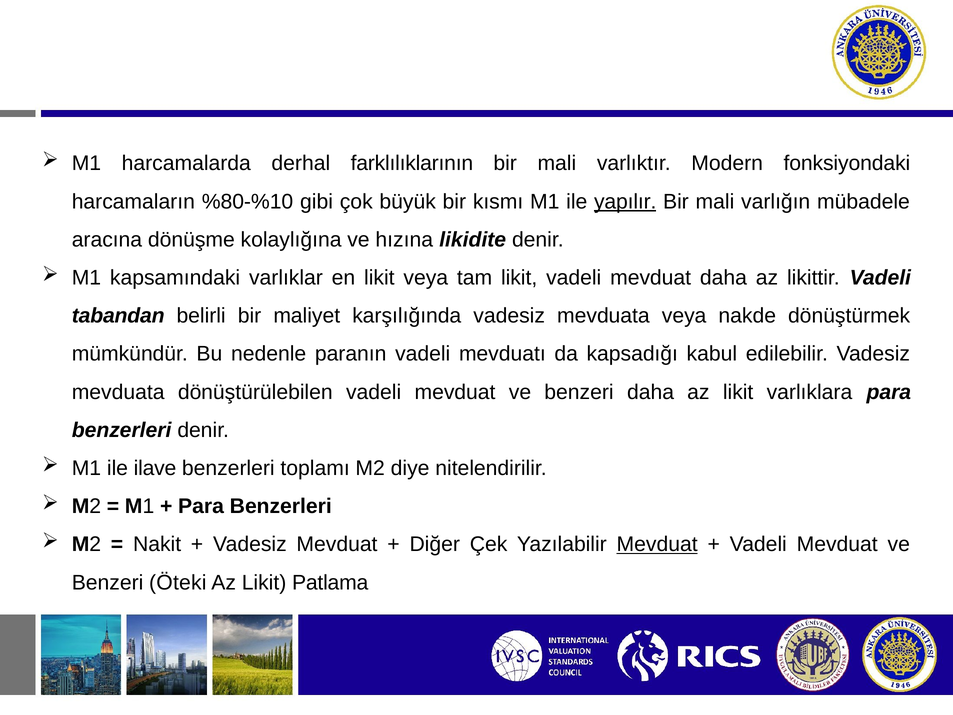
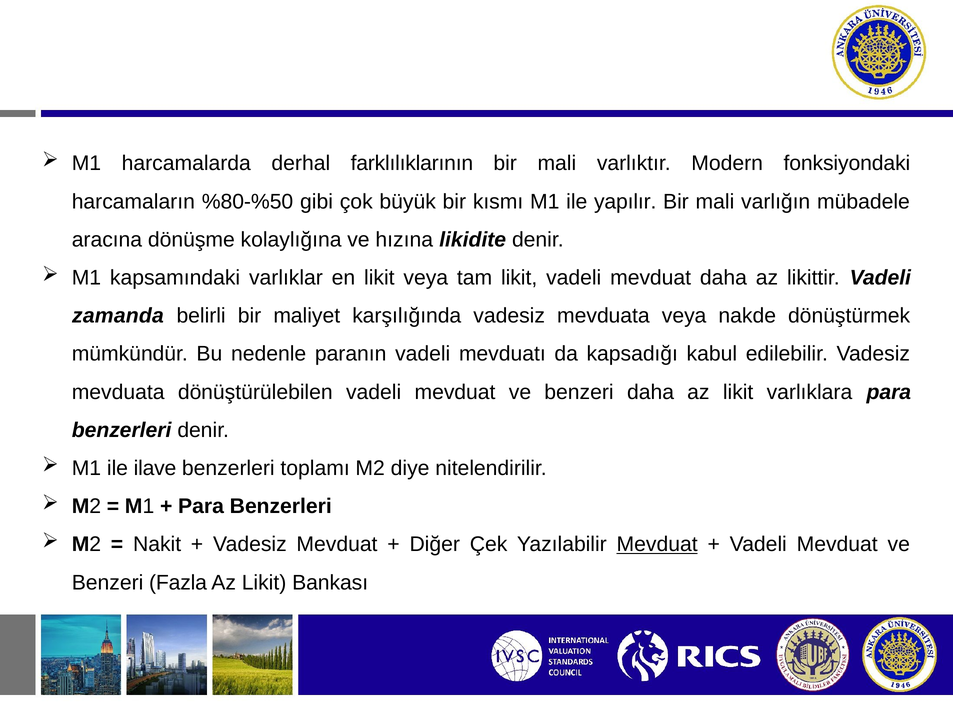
%80-%10: %80-%10 -> %80-%50 (248, 202)
yapılır underline: present -> none (625, 202)
tabandan: tabandan -> zamanda (118, 316)
Öteki: Öteki -> Fazla (178, 582)
Patlama: Patlama -> Bankası (330, 582)
